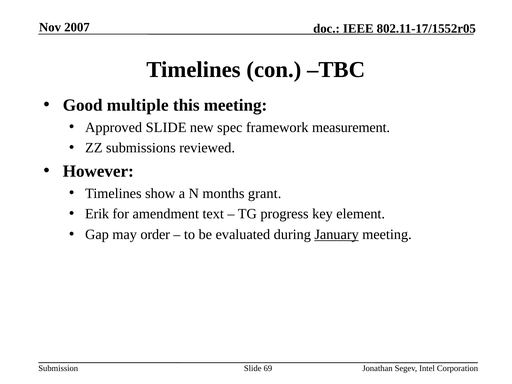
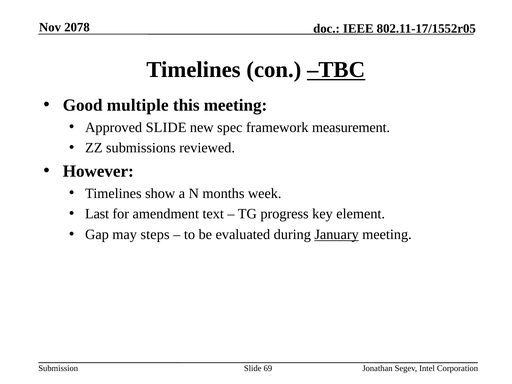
2007: 2007 -> 2078 (77, 27)
TBC underline: none -> present (336, 70)
grant: grant -> week (265, 193)
Erik: Erik -> Last (97, 214)
order: order -> steps (155, 235)
